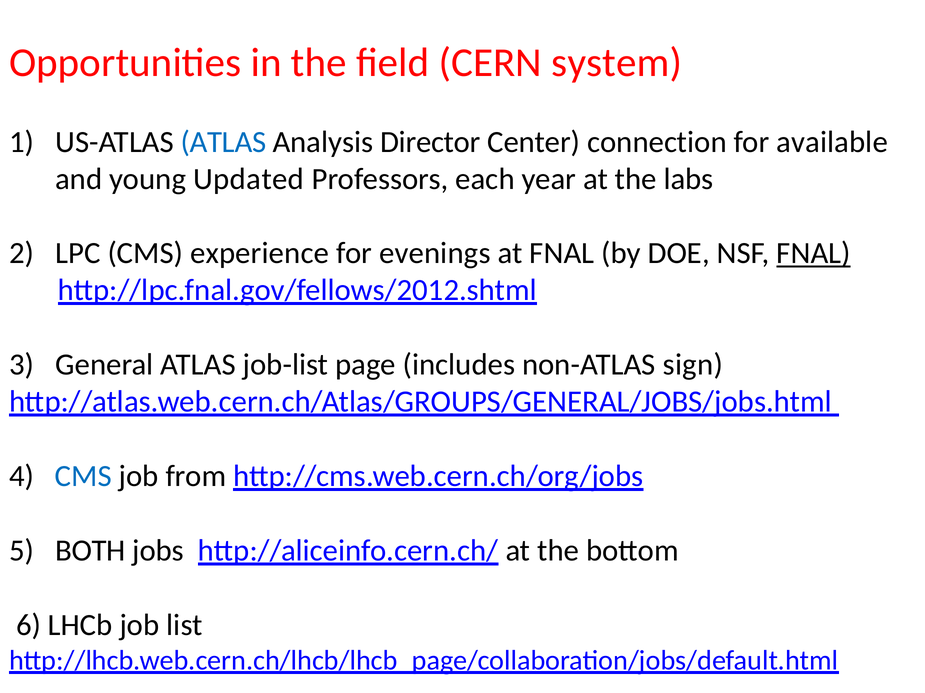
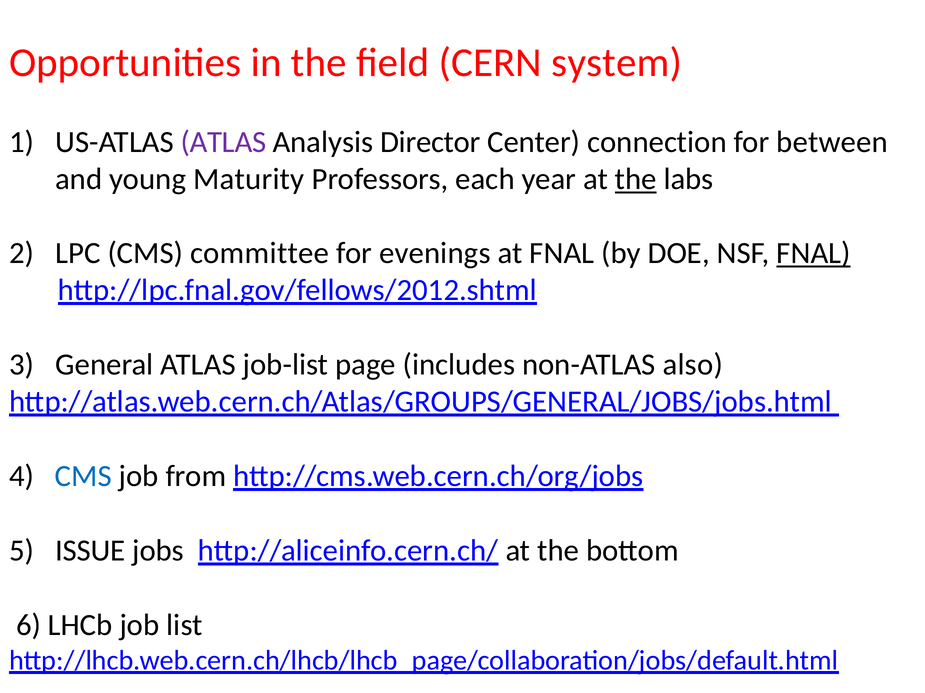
ATLAS colour: blue -> purple (223, 142)
available: available -> between (832, 142)
Updated: Updated -> Maturity (249, 179)
the underline: none -> present (636, 179)
experience: experience -> committee (260, 253)
sign: sign -> also (693, 365)
BOTH: BOTH -> ISSUE (90, 551)
